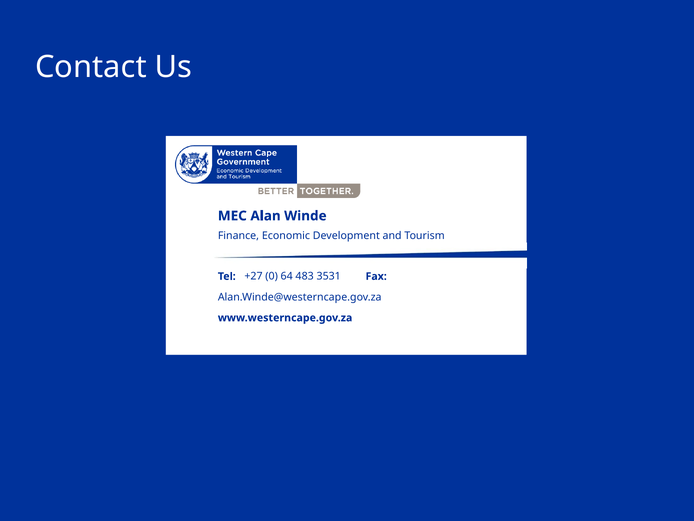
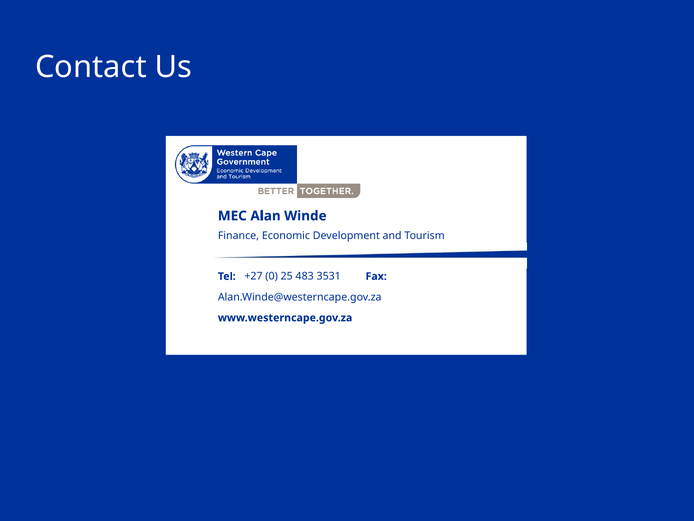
64: 64 -> 25 (287, 276)
